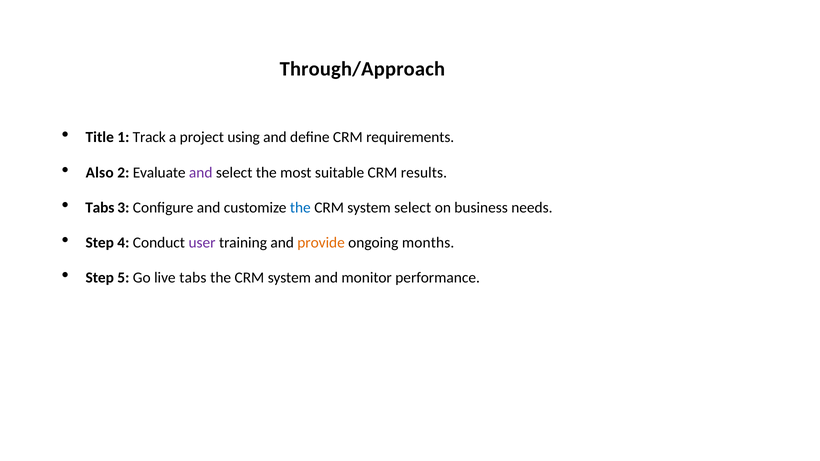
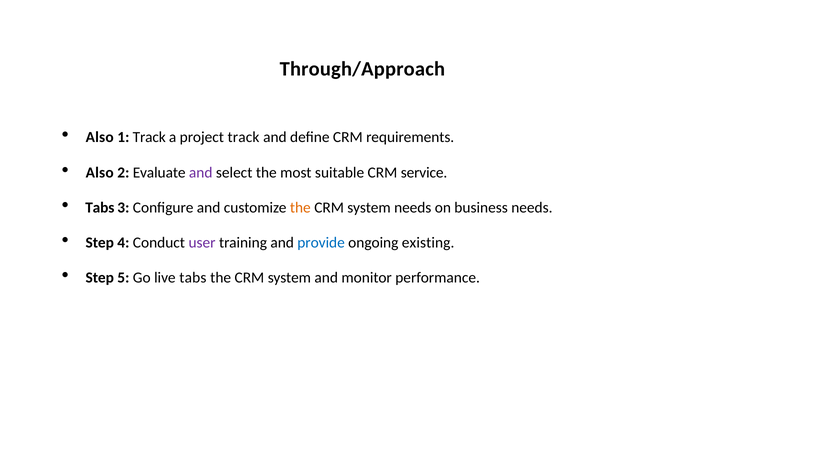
Title: Title -> Also (100, 137)
project using: using -> track (243, 137)
results: results -> service (424, 173)
the colour: blue -> orange (300, 208)
system select: select -> needs (413, 208)
provide colour: orange -> blue (321, 243)
months: months -> existing (428, 243)
